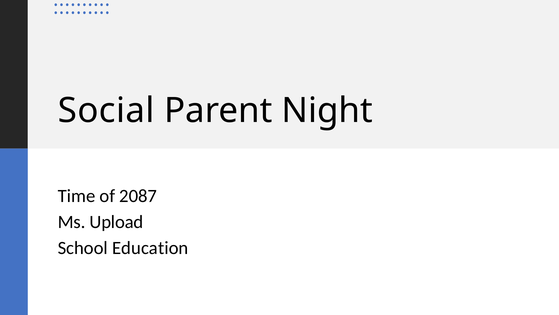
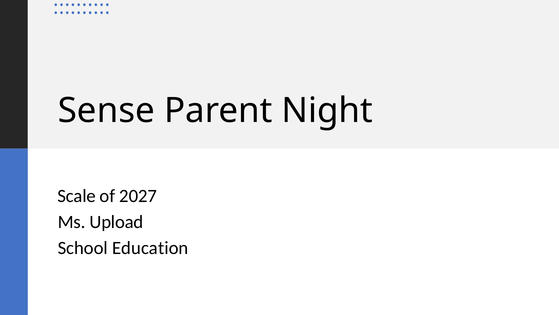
Social: Social -> Sense (106, 110)
Time: Time -> Scale (77, 196)
2087: 2087 -> 2027 (138, 196)
